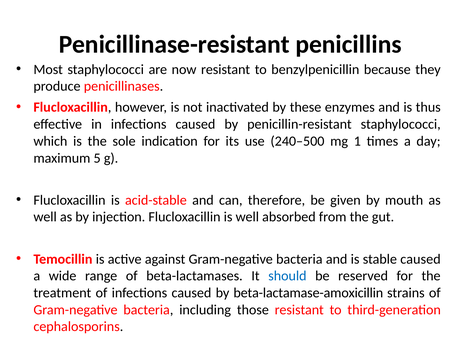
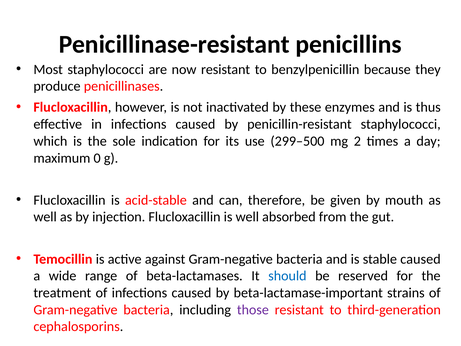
240–500: 240–500 -> 299–500 (297, 141)
1: 1 -> 2 (357, 141)
5: 5 -> 0 (97, 158)
beta-lactamase-amoxicillin: beta-lactamase-amoxicillin -> beta-lactamase-important (308, 293)
those colour: black -> purple (253, 310)
